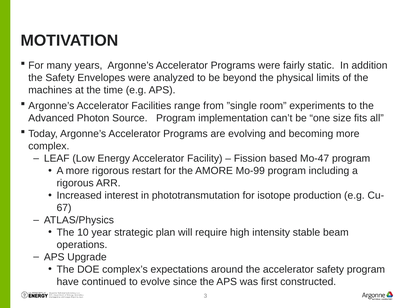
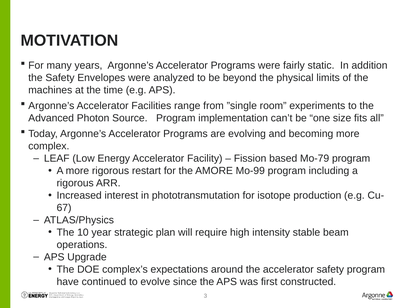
Mo-47: Mo-47 -> Mo-79 (315, 159)
